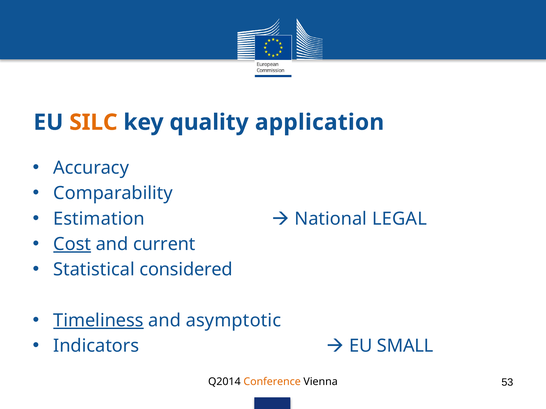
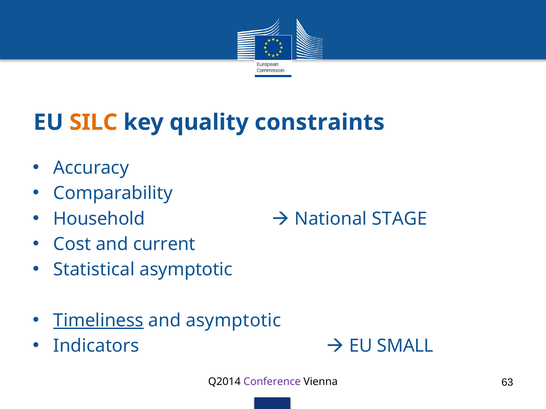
application: application -> constraints (320, 122)
Estimation: Estimation -> Household (99, 219)
LEGAL: LEGAL -> STAGE (400, 219)
Cost underline: present -> none (72, 245)
Statistical considered: considered -> asymptotic (186, 270)
Conference colour: orange -> purple (272, 382)
53: 53 -> 63 (507, 383)
